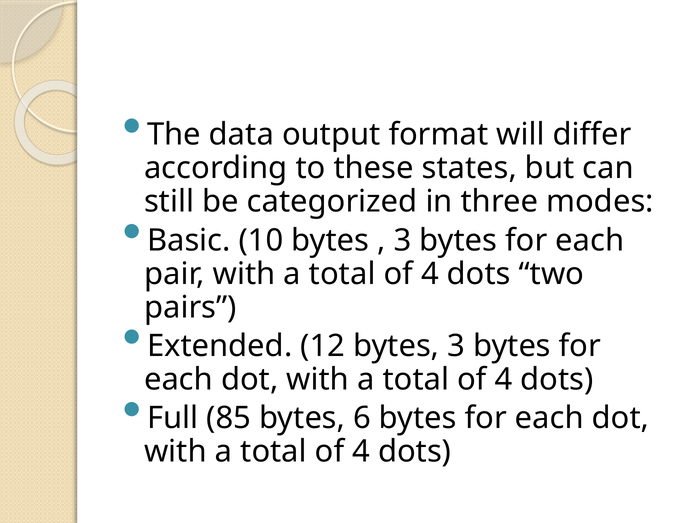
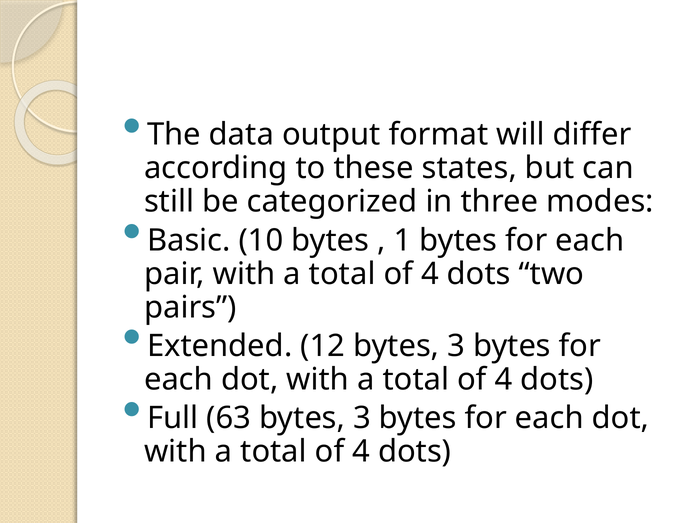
3: 3 -> 1 (402, 240)
85: 85 -> 63 (229, 418)
6: 6 -> 3 (362, 418)
